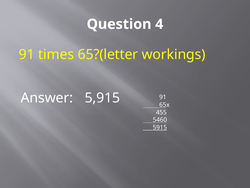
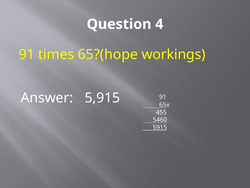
65?(letter: 65?(letter -> 65?(hope (108, 54)
